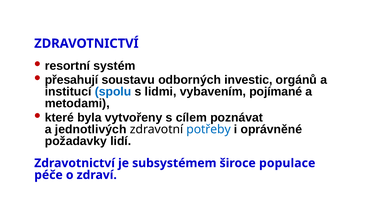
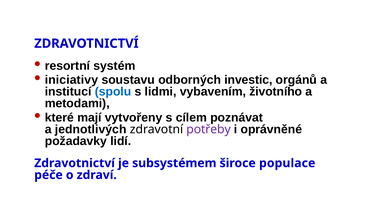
přesahují: přesahují -> iniciativy (71, 80)
pojímané: pojímané -> životního (276, 92)
byla: byla -> mají (89, 118)
potřeby colour: blue -> purple (209, 129)
